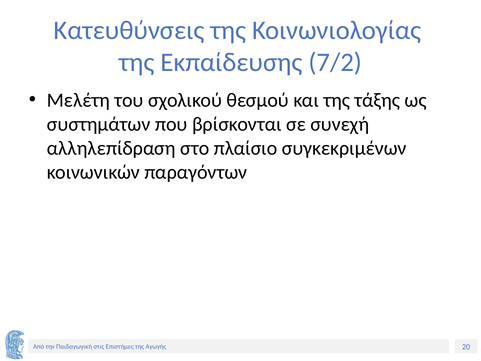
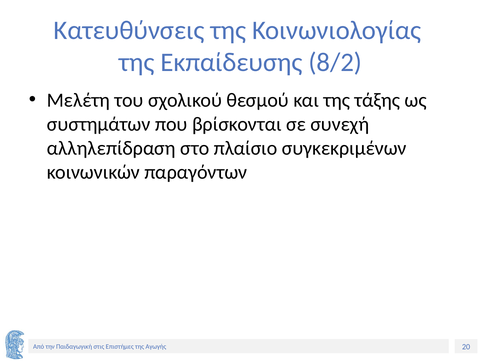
7/2: 7/2 -> 8/2 (335, 62)
